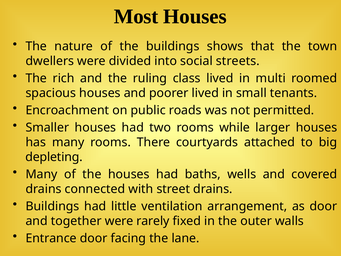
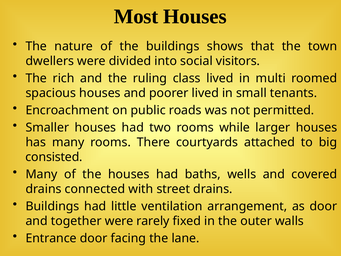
streets: streets -> visitors (238, 61)
depleting: depleting -> consisted (54, 157)
